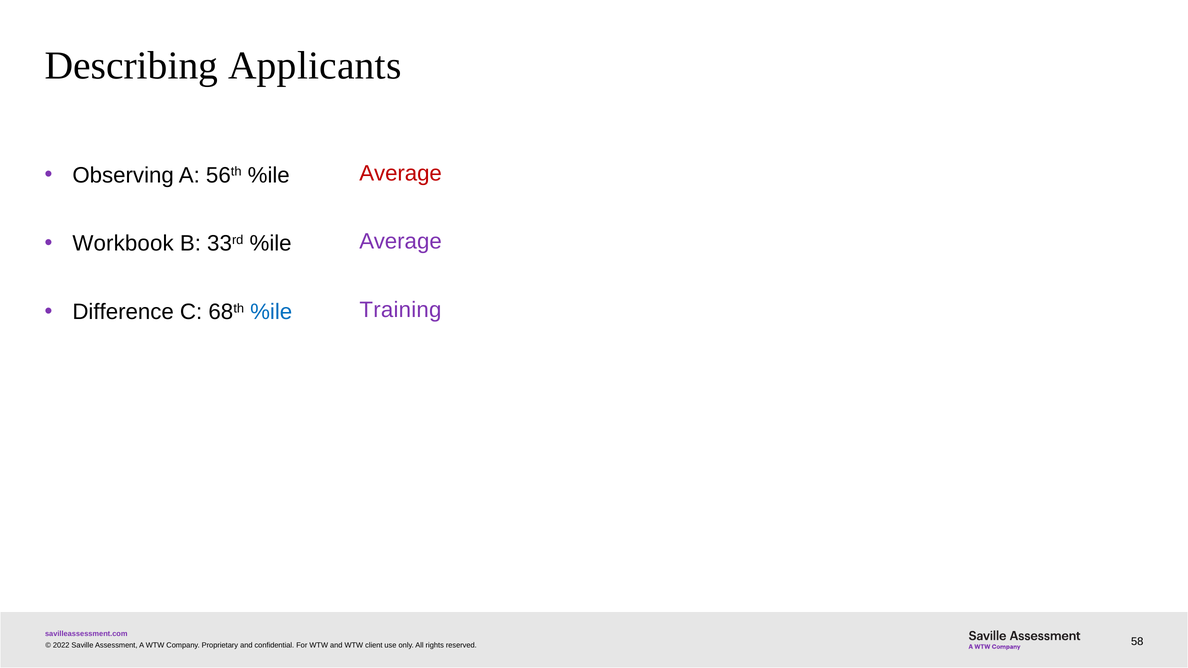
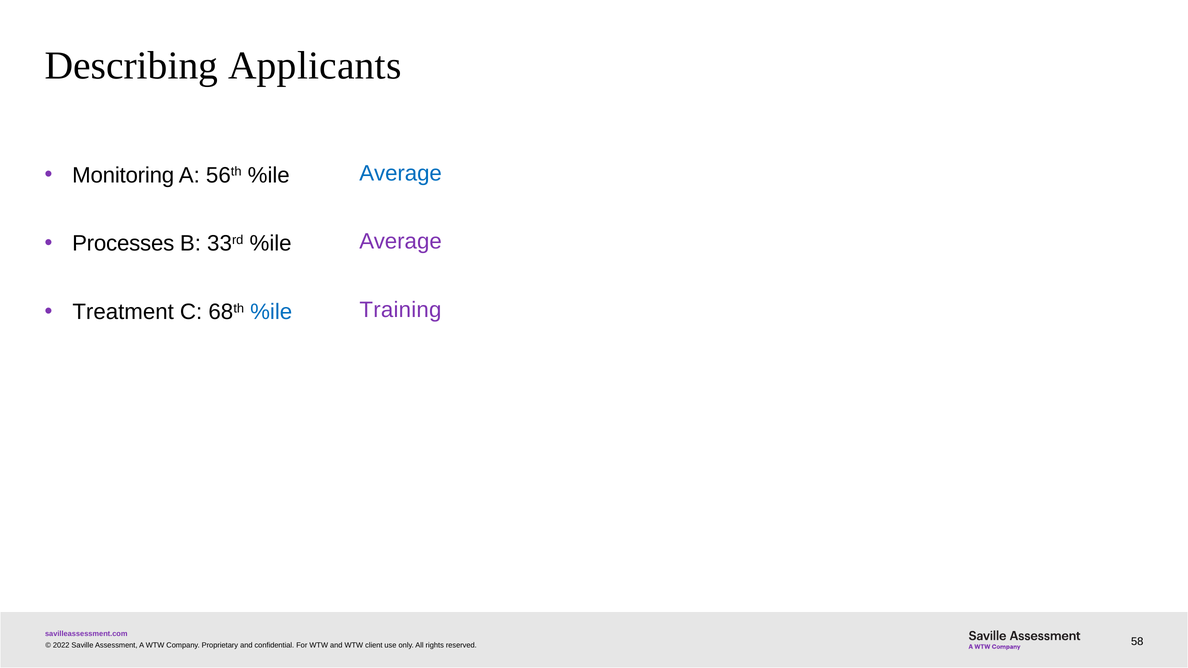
Average colour: red -> blue (401, 173)
Observing: Observing -> Monitoring (123, 175)
Workbook: Workbook -> Processes (123, 244)
Difference: Difference -> Treatment (123, 312)
